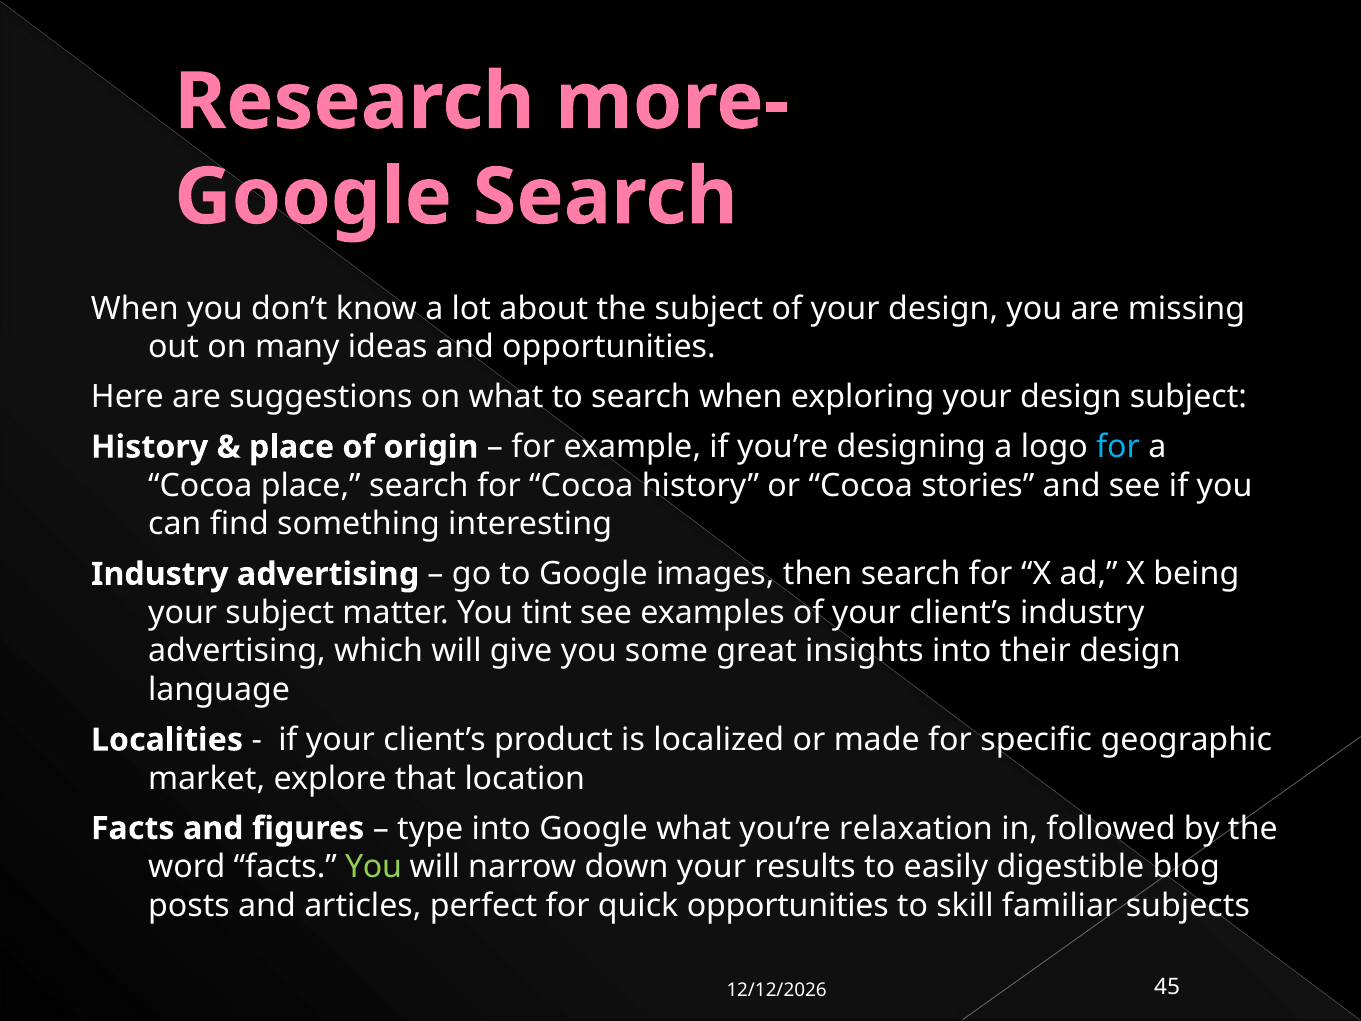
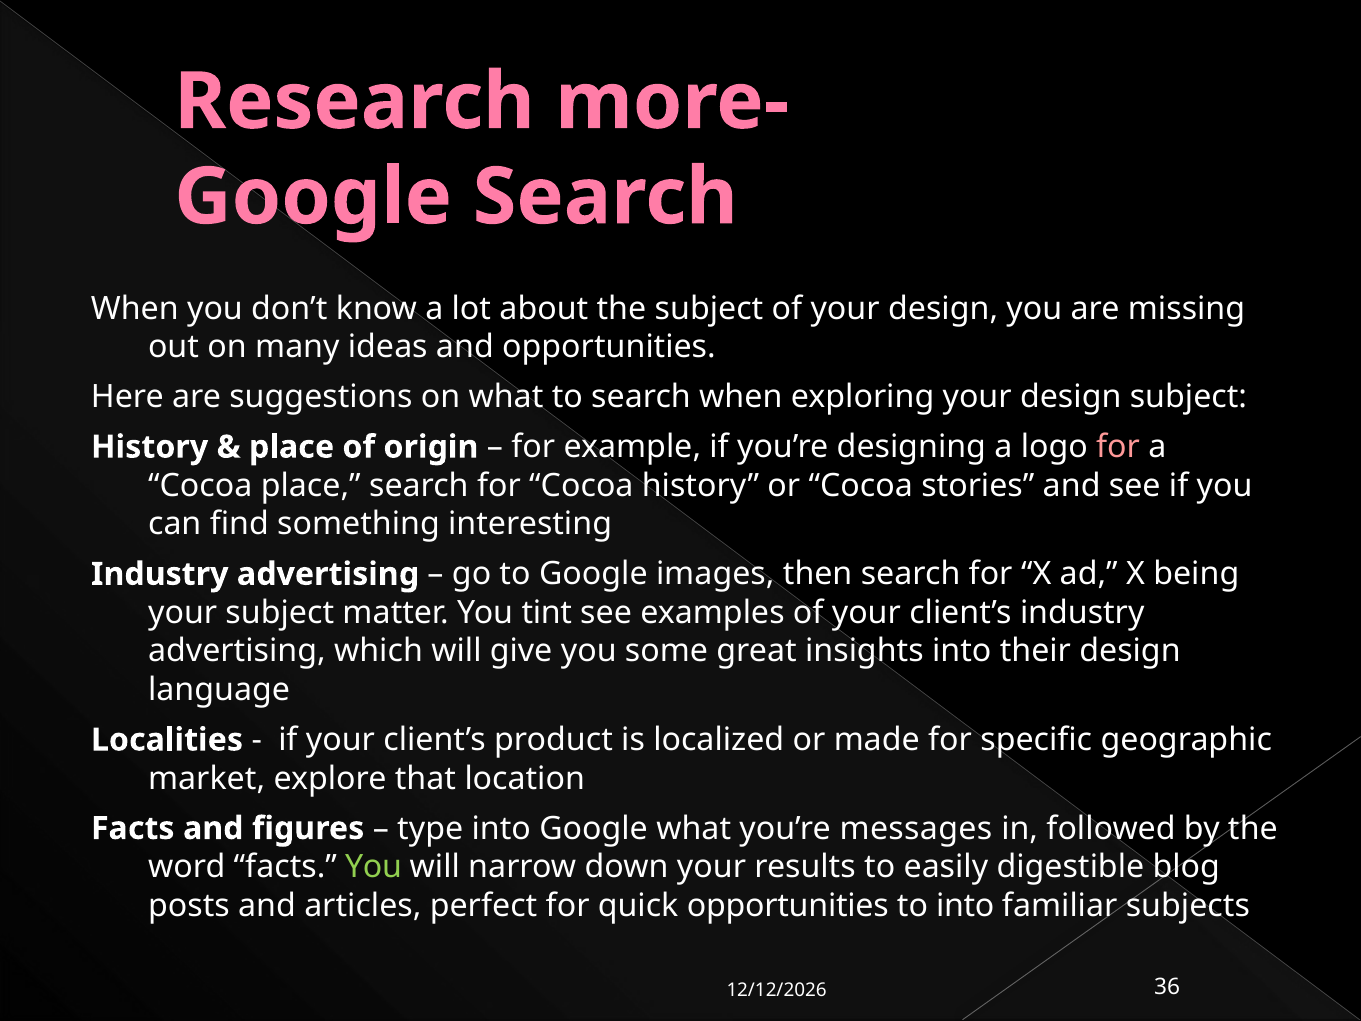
for colour: light blue -> pink (1118, 447)
relaxation: relaxation -> messages (916, 828)
to skill: skill -> into (965, 905)
45: 45 -> 36 (1167, 987)
